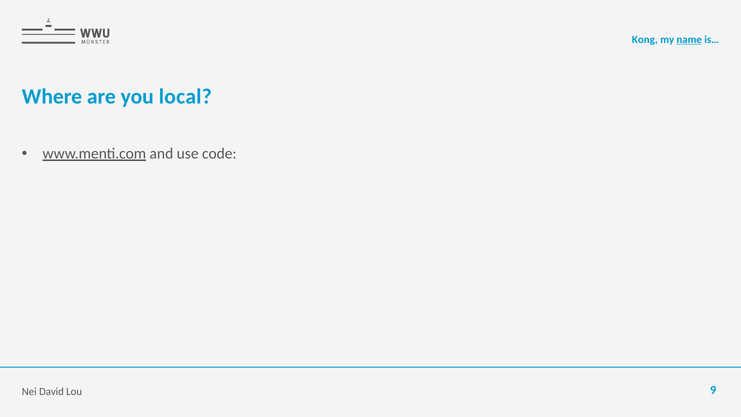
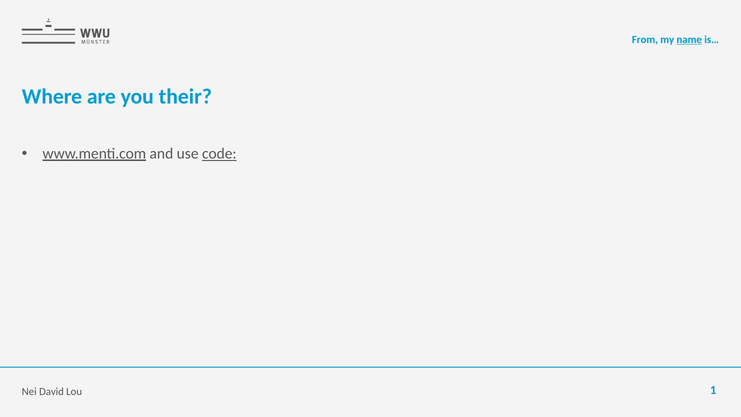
Kong: Kong -> From (645, 40)
local: local -> their (185, 96)
code underline: none -> present (219, 154)
9: 9 -> 1 (713, 390)
